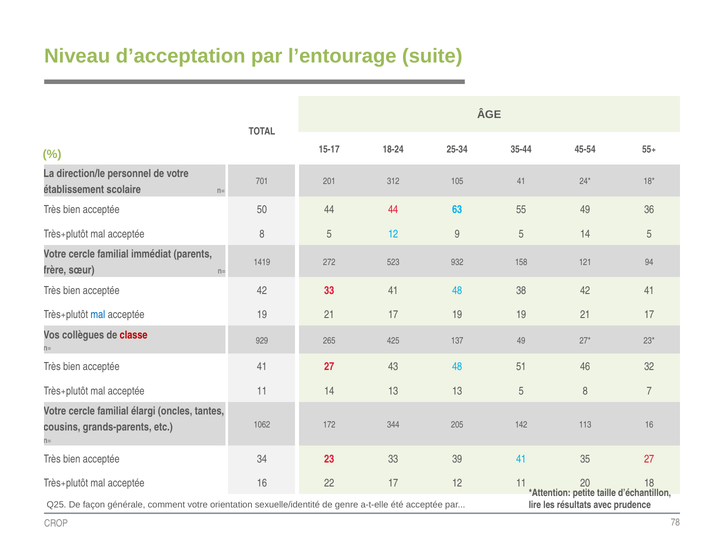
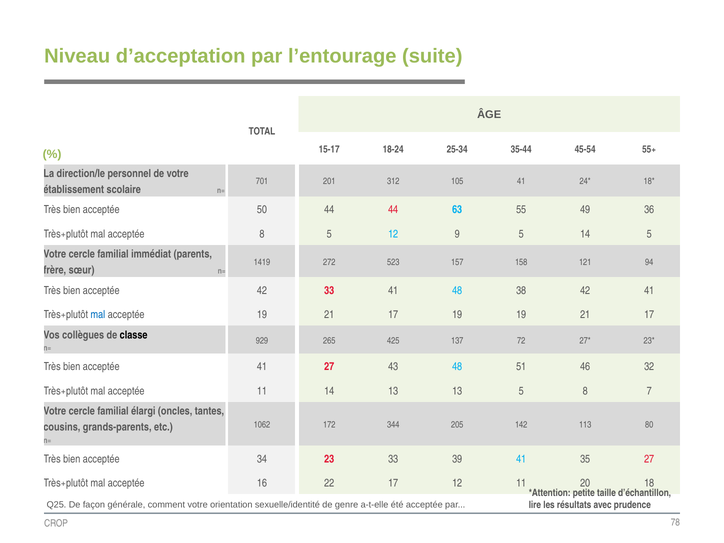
932: 932 -> 157 (457, 262)
classe colour: red -> black (134, 335)
137 49: 49 -> 72 (521, 341)
113 16: 16 -> 80 (649, 425)
